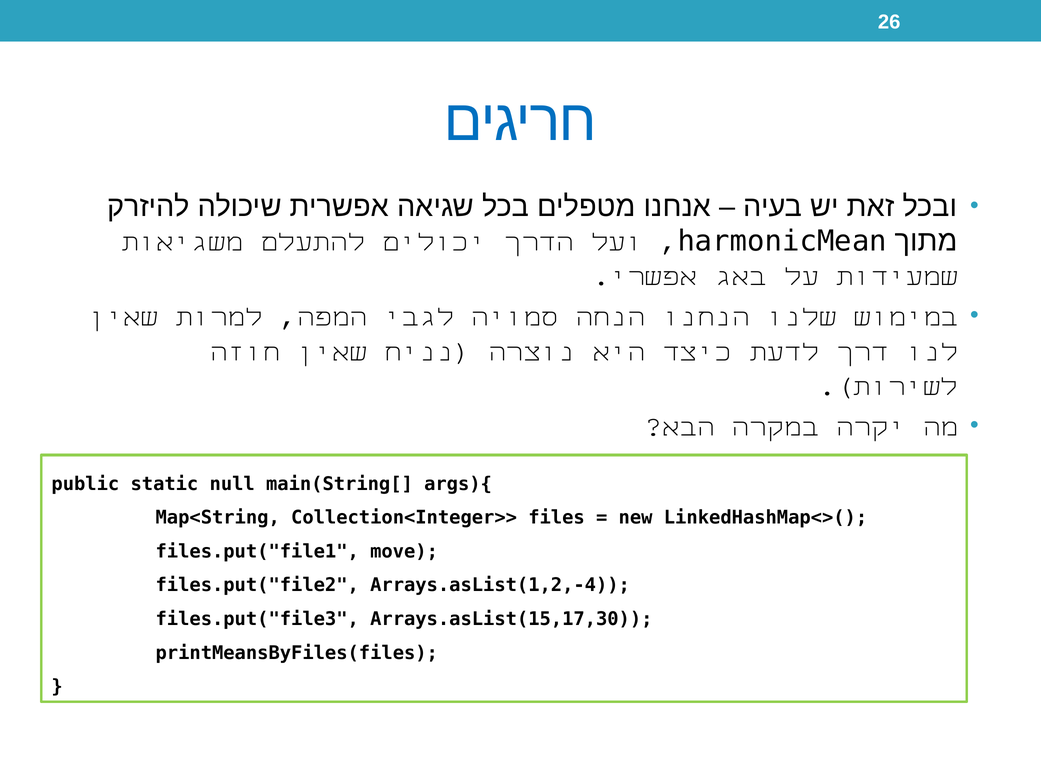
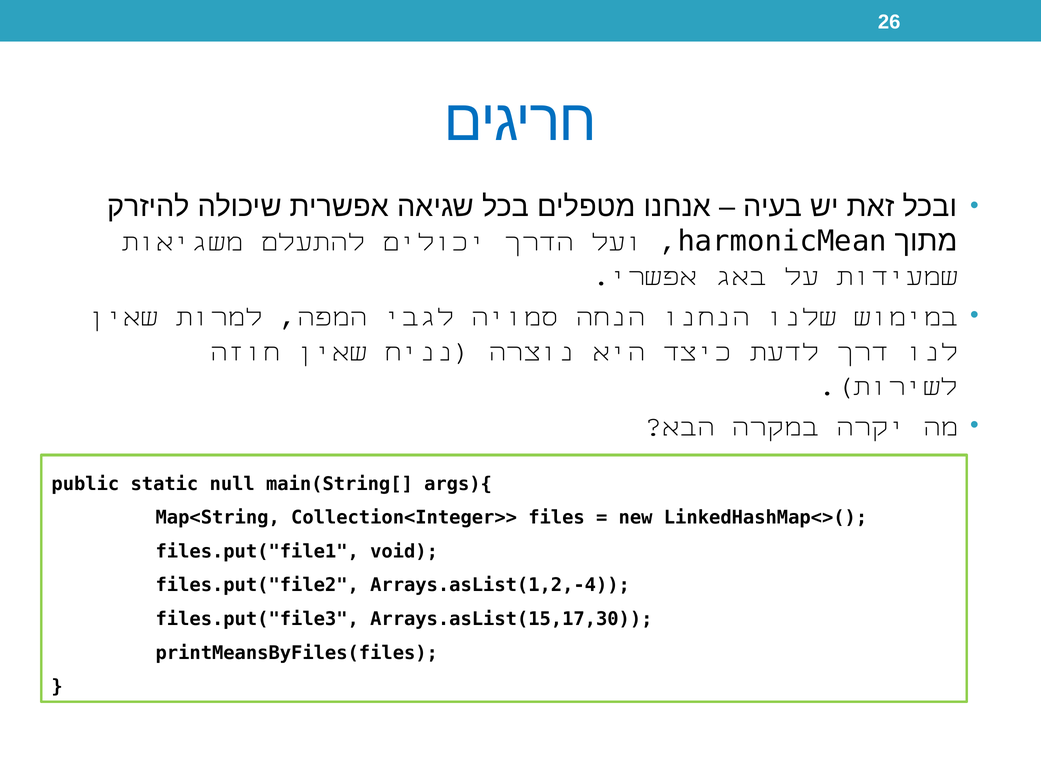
move: move -> void (404, 552)
